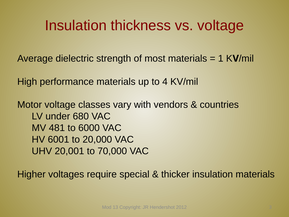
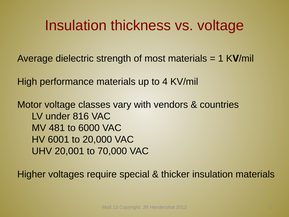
680: 680 -> 816 (81, 116)
